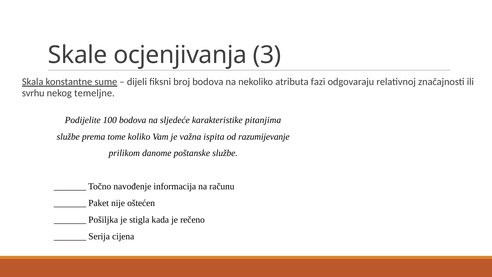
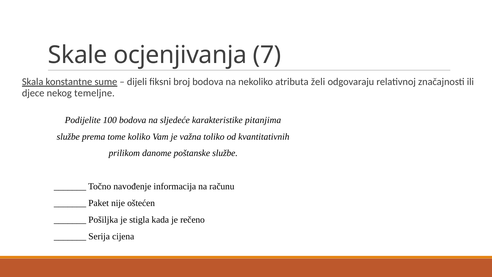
3: 3 -> 7 (267, 55)
fazi: fazi -> želi (318, 82)
svrhu: svrhu -> djece (33, 93)
ispita: ispita -> toliko (214, 137)
razumijevanje: razumijevanje -> kvantitativnih (264, 137)
